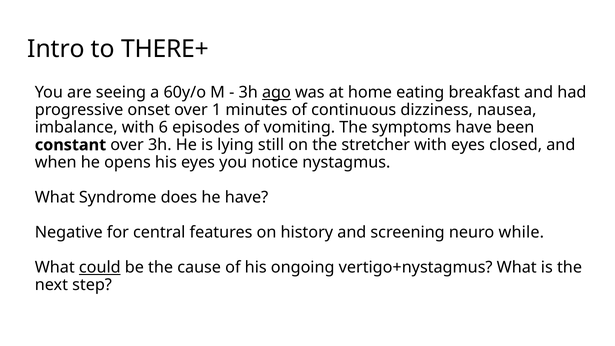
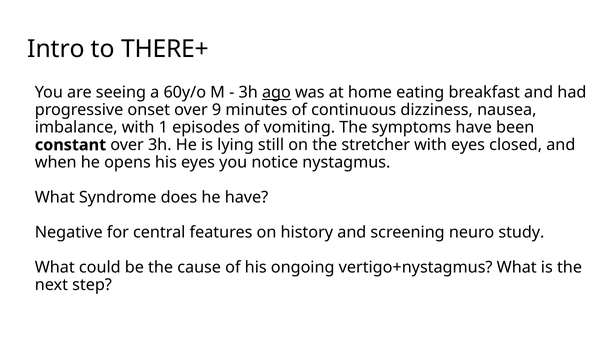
1: 1 -> 9 (217, 110)
6: 6 -> 1 (163, 127)
while: while -> study (521, 233)
could underline: present -> none (100, 268)
